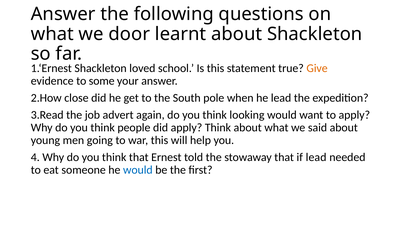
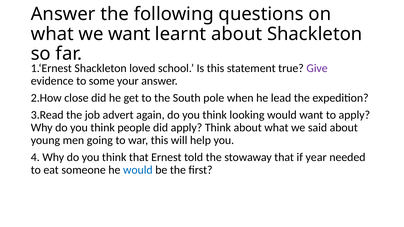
we door: door -> want (129, 34)
Give colour: orange -> purple (317, 68)
if lead: lead -> year (316, 157)
